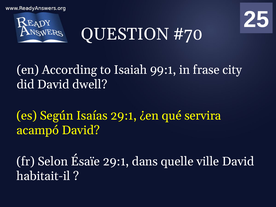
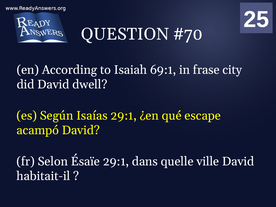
99:1: 99:1 -> 69:1 (163, 70)
servira: servira -> escape (203, 116)
